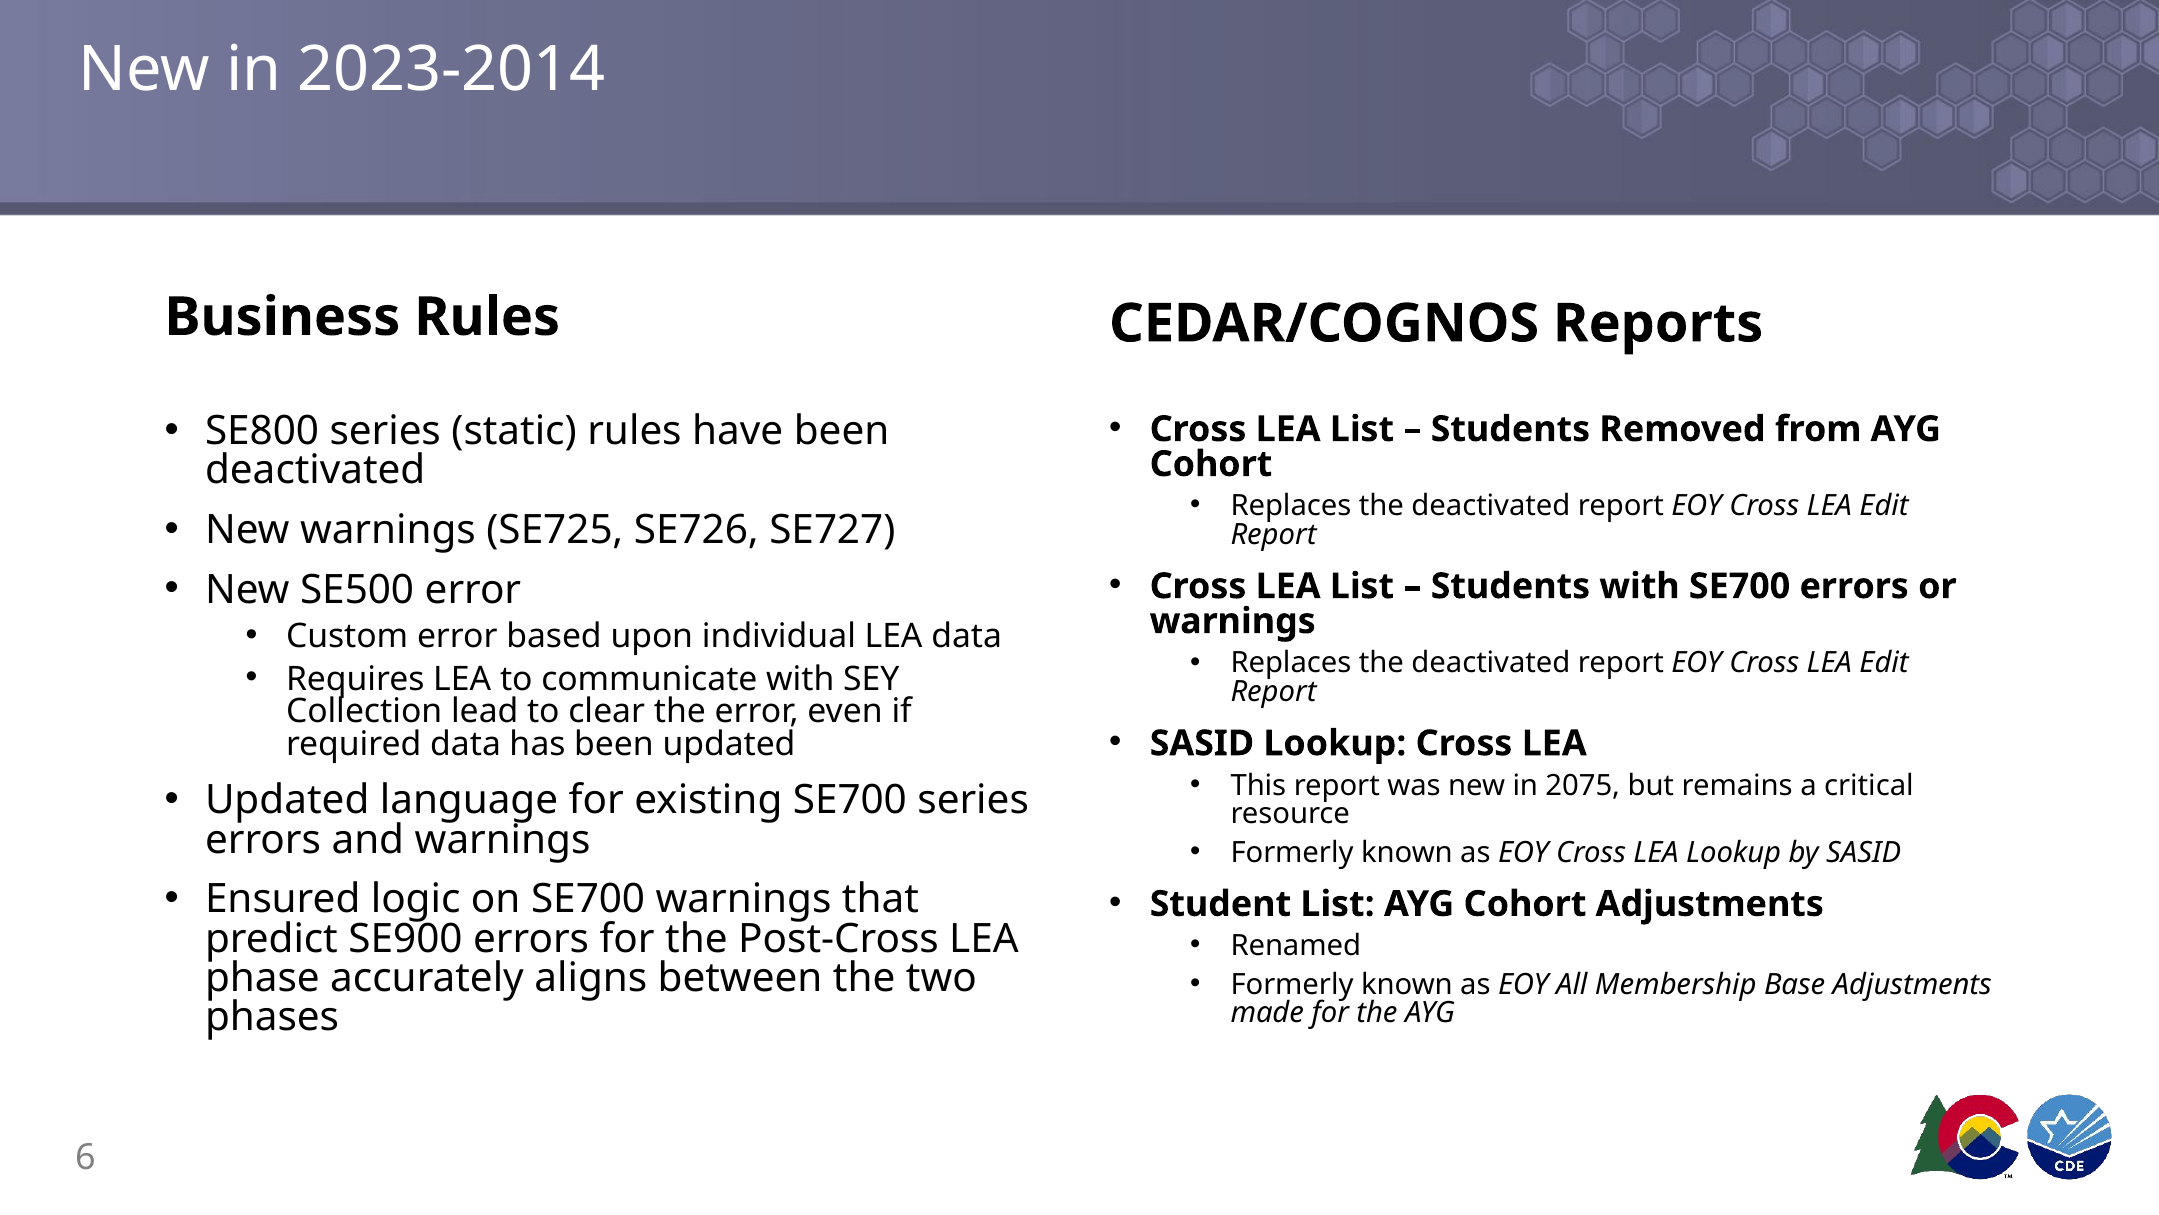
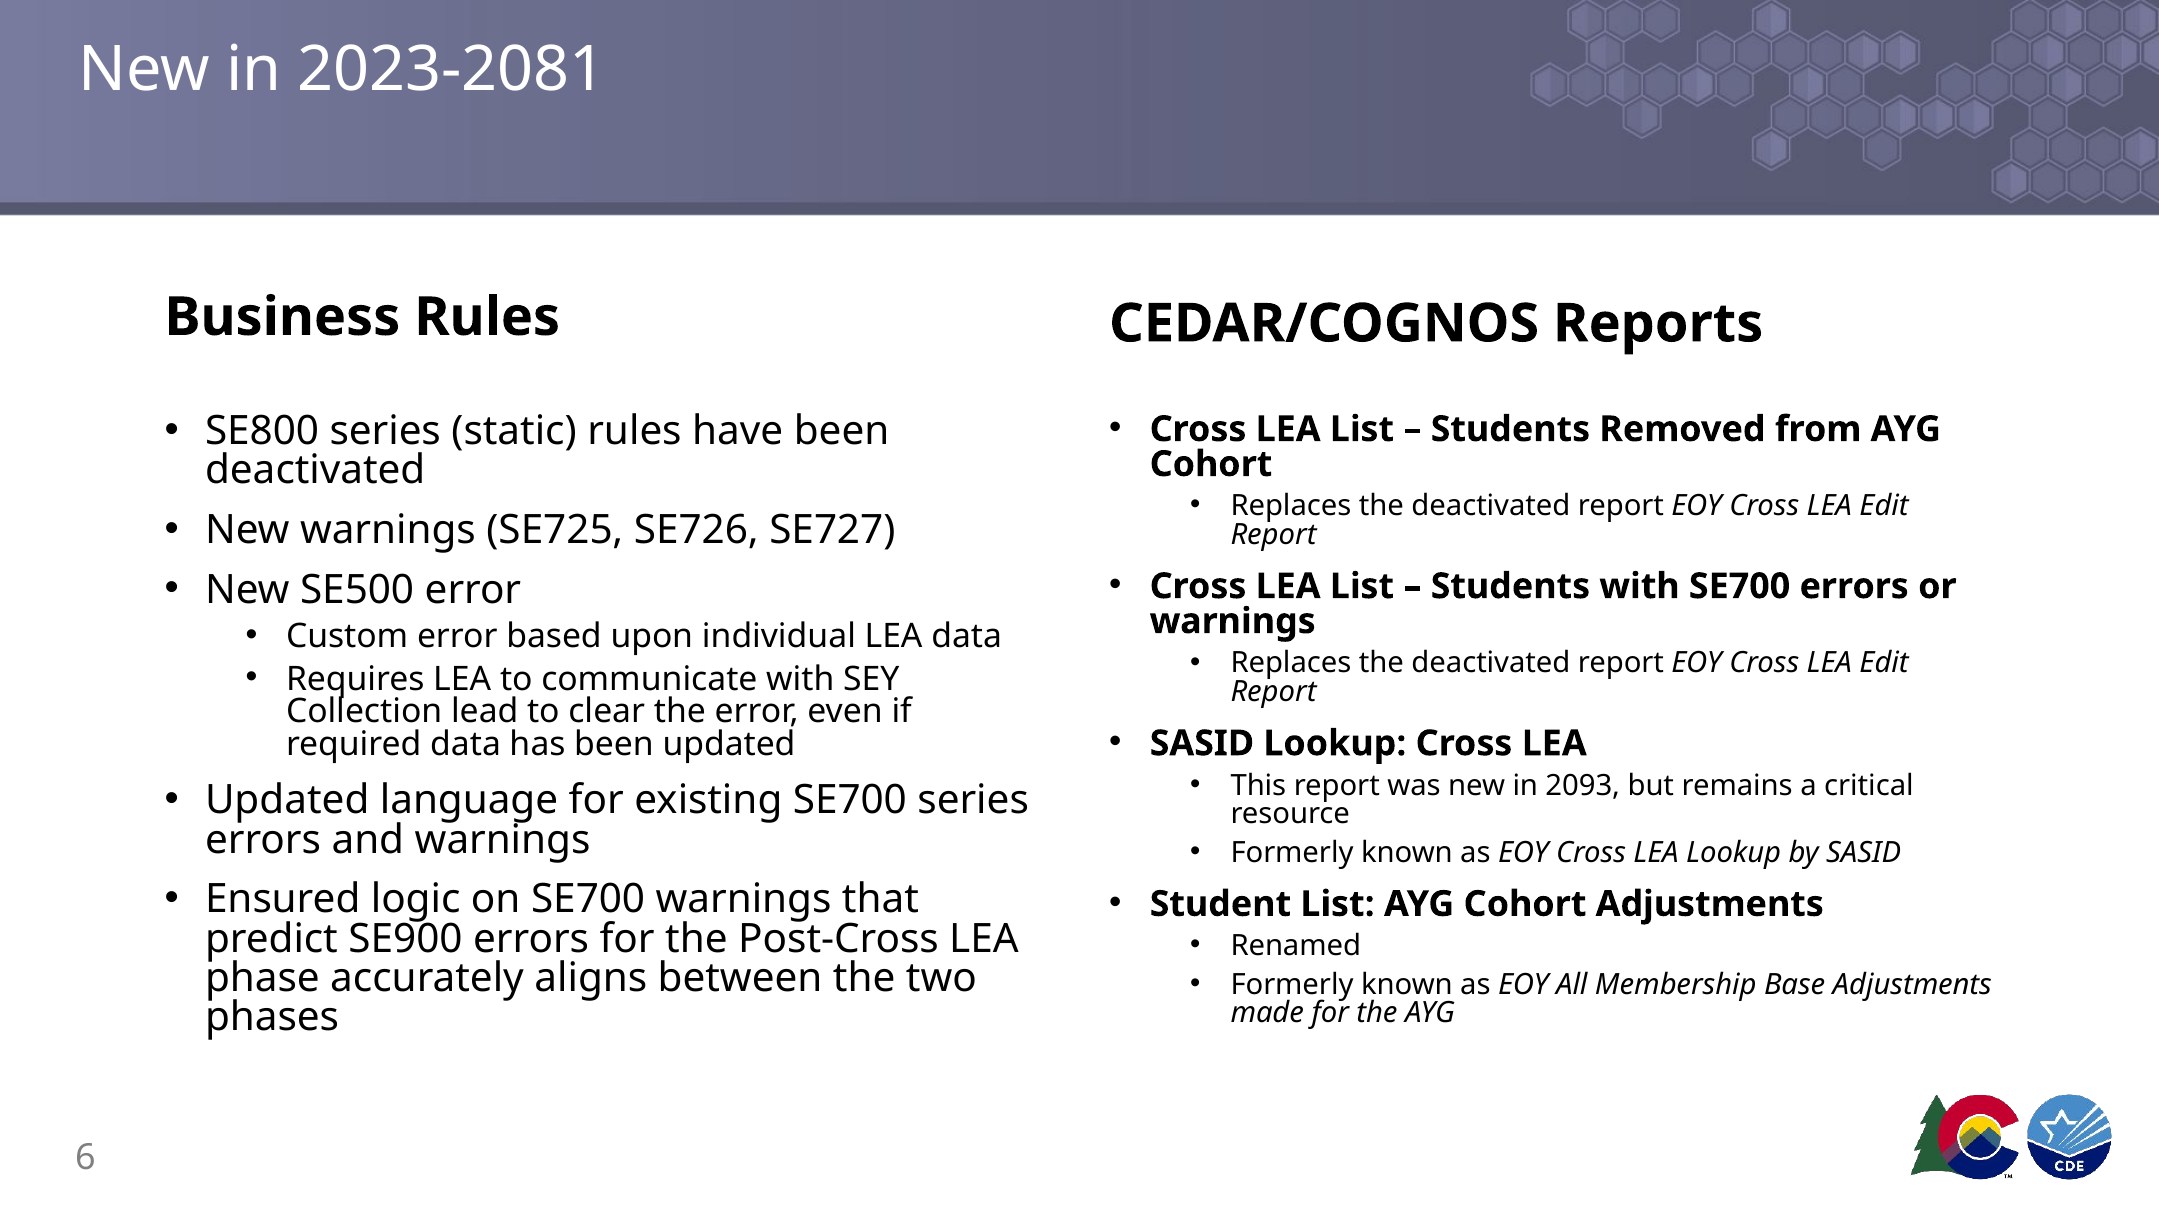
2023-2014: 2023-2014 -> 2023-2081 (452, 70)
2075: 2075 -> 2093 (1583, 785)
